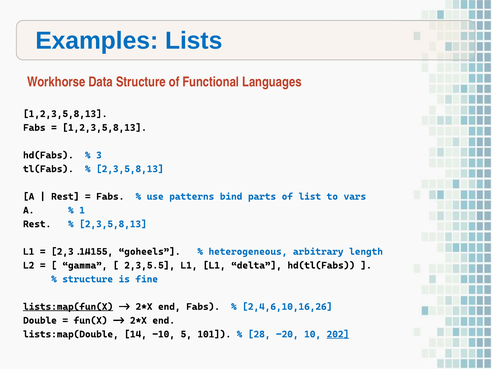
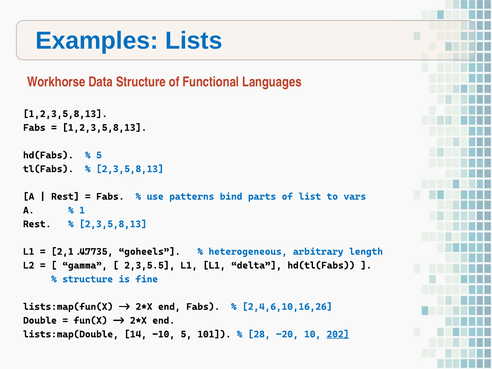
3: 3 -> 5 (99, 155)
2,3.14155: 2,3.14155 -> 2,1.47735 (82, 252)
lists:map(fun(X underline: present -> none (68, 307)
